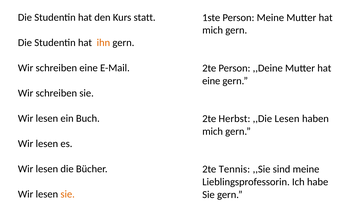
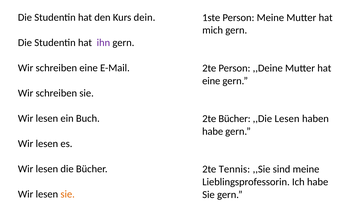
statt: statt -> dein (145, 17)
ihn colour: orange -> purple (103, 42)
2te Herbst: Herbst -> Bücher (235, 118)
mich: mich -> habe (213, 131)
